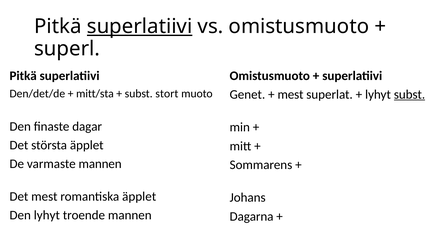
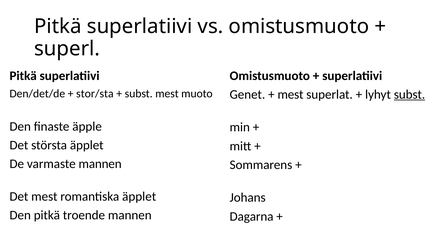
superlatiivi underline: present -> none (140, 26)
mitt/sta: mitt/sta -> stor/sta (95, 94)
subst stort: stort -> mest (167, 94)
dagar: dagar -> äpple (87, 126)
Den lyhyt: lyhyt -> pitkä (47, 215)
